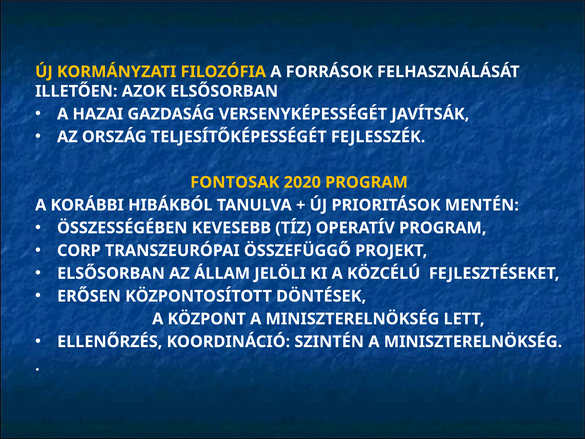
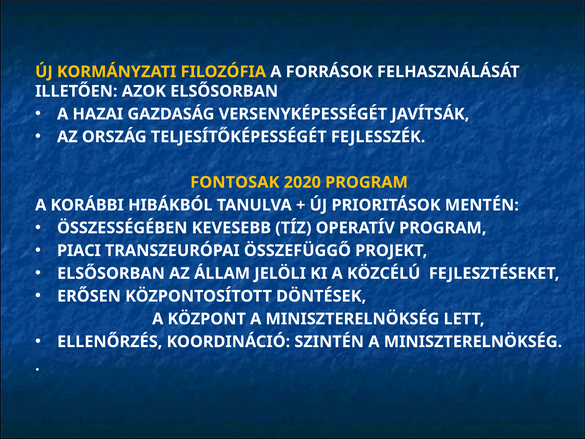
CORP: CORP -> PIACI (79, 251)
